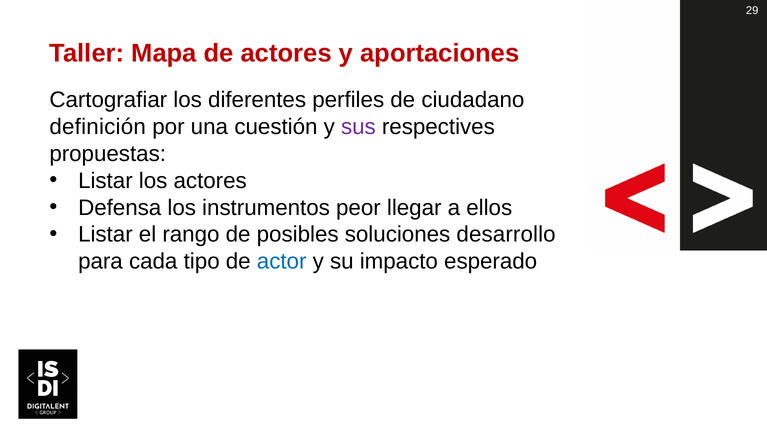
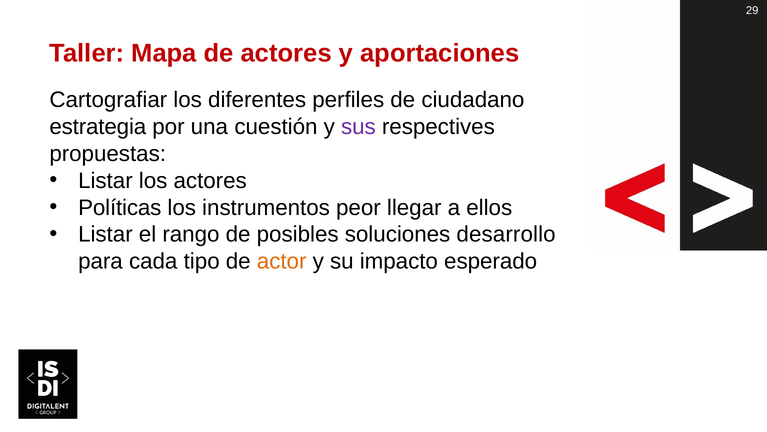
definición: definición -> estrategia (98, 127)
Defensa: Defensa -> Políticas (120, 207)
actor colour: blue -> orange (282, 261)
